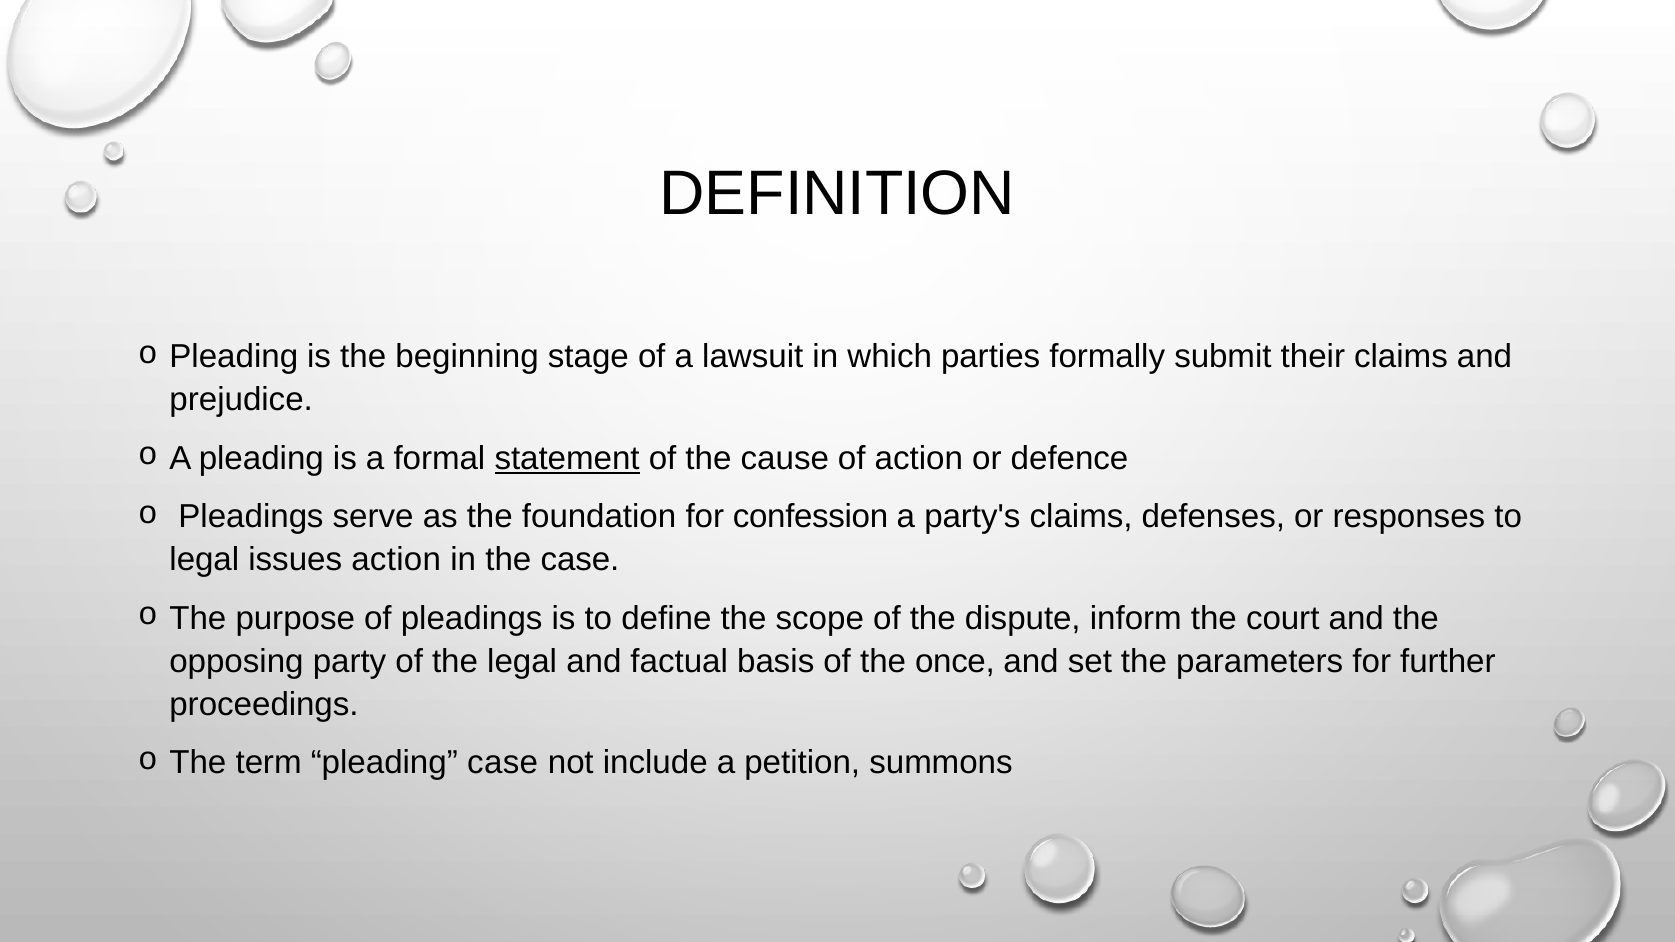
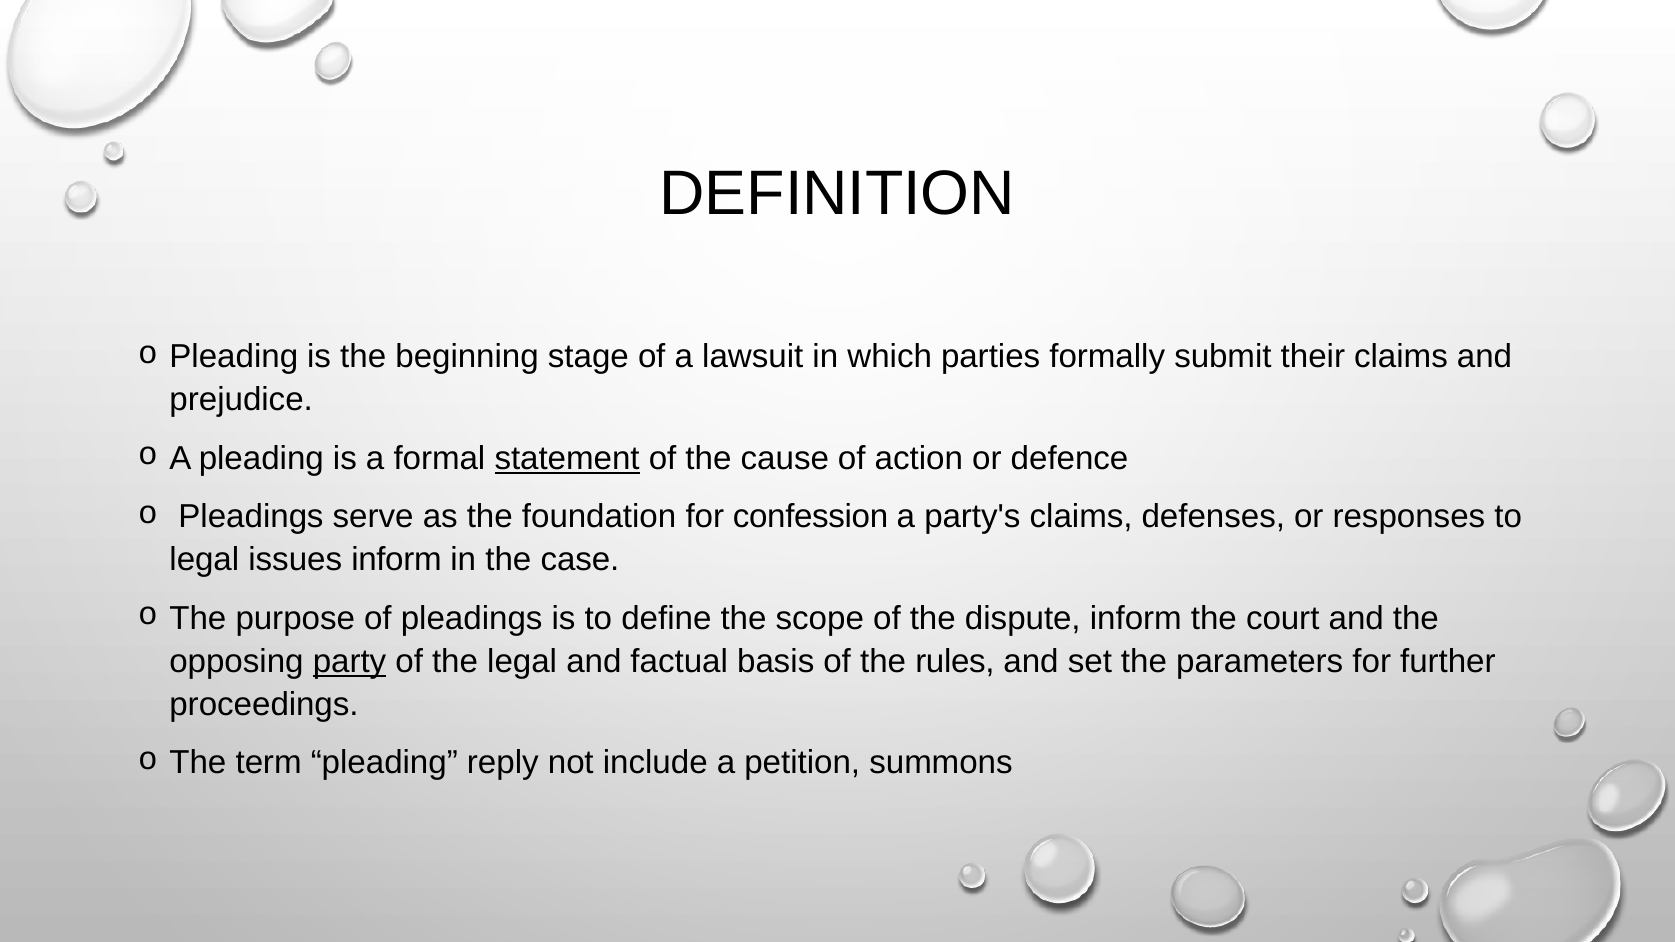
issues action: action -> inform (396, 560)
party underline: none -> present (350, 661)
once: once -> rules (955, 661)
pleading case: case -> reply (503, 763)
